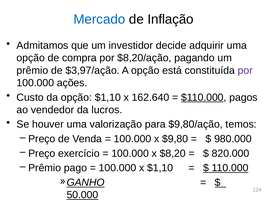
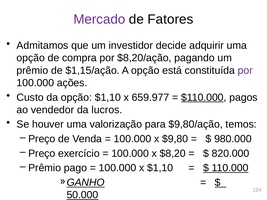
Mercado colour: blue -> purple (99, 19)
Inflação: Inflação -> Fatores (170, 19)
$3,97/ação: $3,97/ação -> $1,15/ação (93, 70)
162.640: 162.640 -> 659.977 (150, 98)
